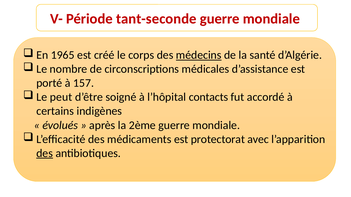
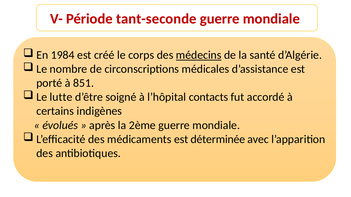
1965: 1965 -> 1984 (63, 55)
157: 157 -> 851 (84, 83)
peut: peut -> lutte (61, 97)
protectorat: protectorat -> déterminée (218, 139)
des underline: present -> none (45, 154)
